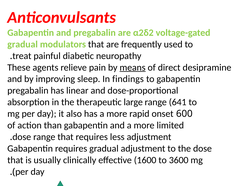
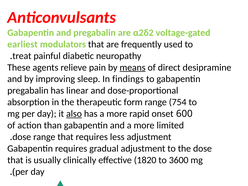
gradual: gradual -> earliest (23, 44)
large: large -> form (133, 102)
641: 641 -> 754 (178, 102)
also underline: none -> present (74, 114)
1600: 1600 -> 1820 (145, 160)
